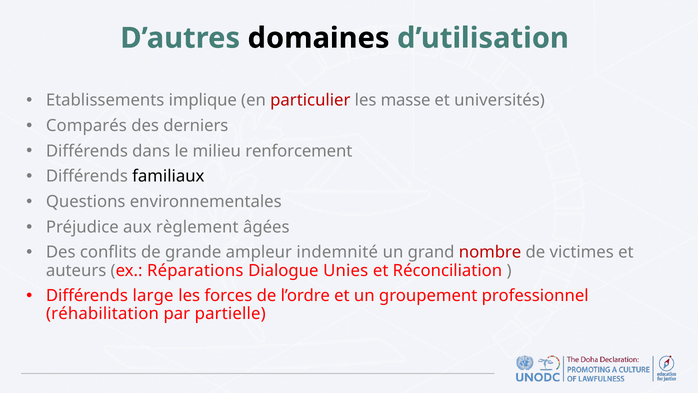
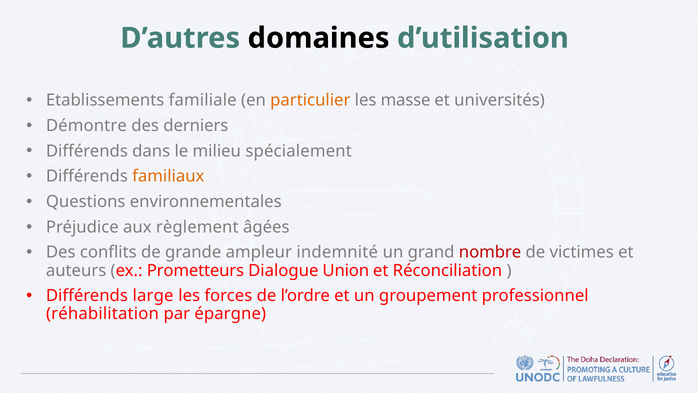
implique: implique -> familiale (203, 100)
particulier colour: red -> orange (310, 100)
Comparés: Comparés -> Démontre (86, 126)
renforcement: renforcement -> spécialement (299, 151)
familiaux colour: black -> orange (168, 176)
Réparations: Réparations -> Prometteurs (195, 270)
Unies: Unies -> Union (346, 270)
partielle: partielle -> épargne (230, 314)
